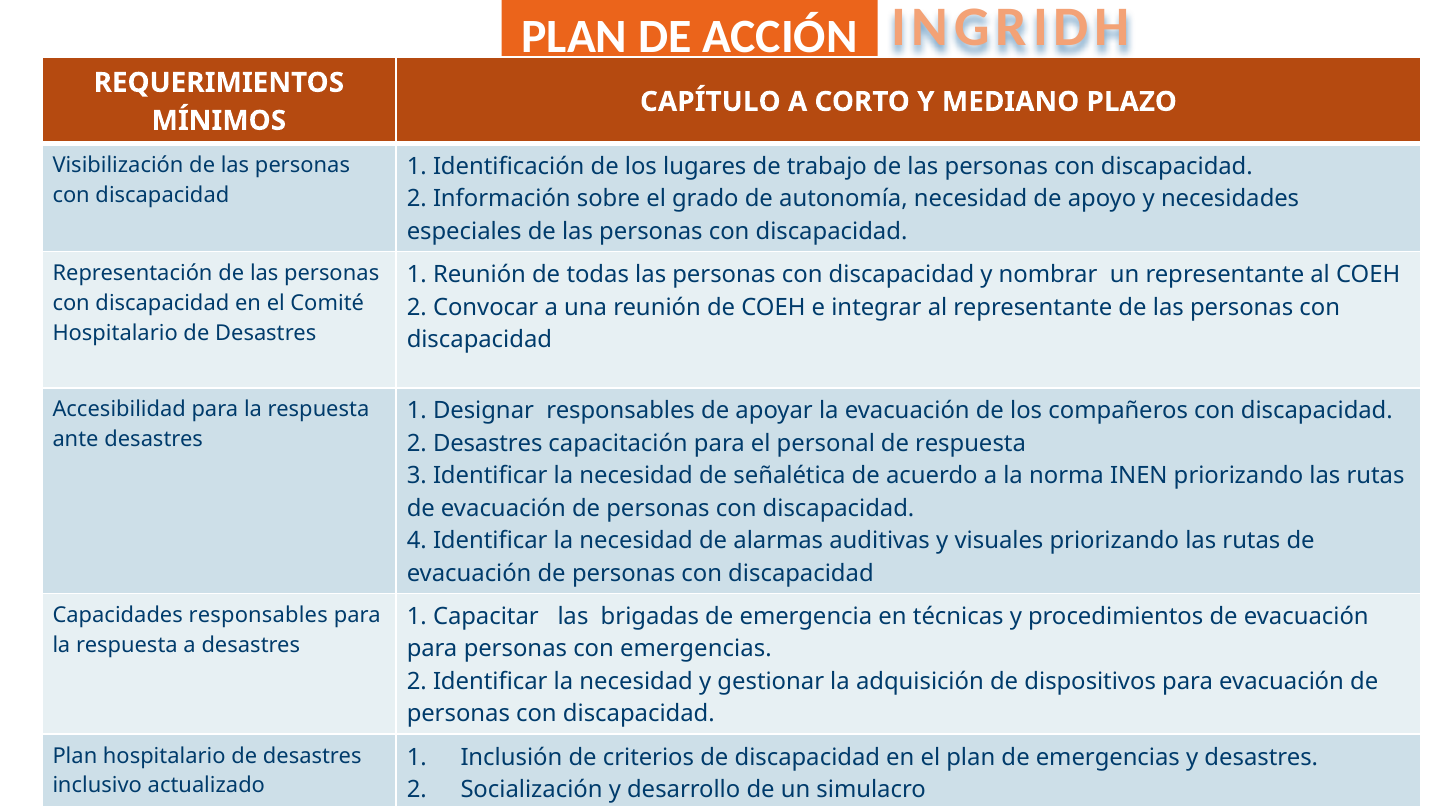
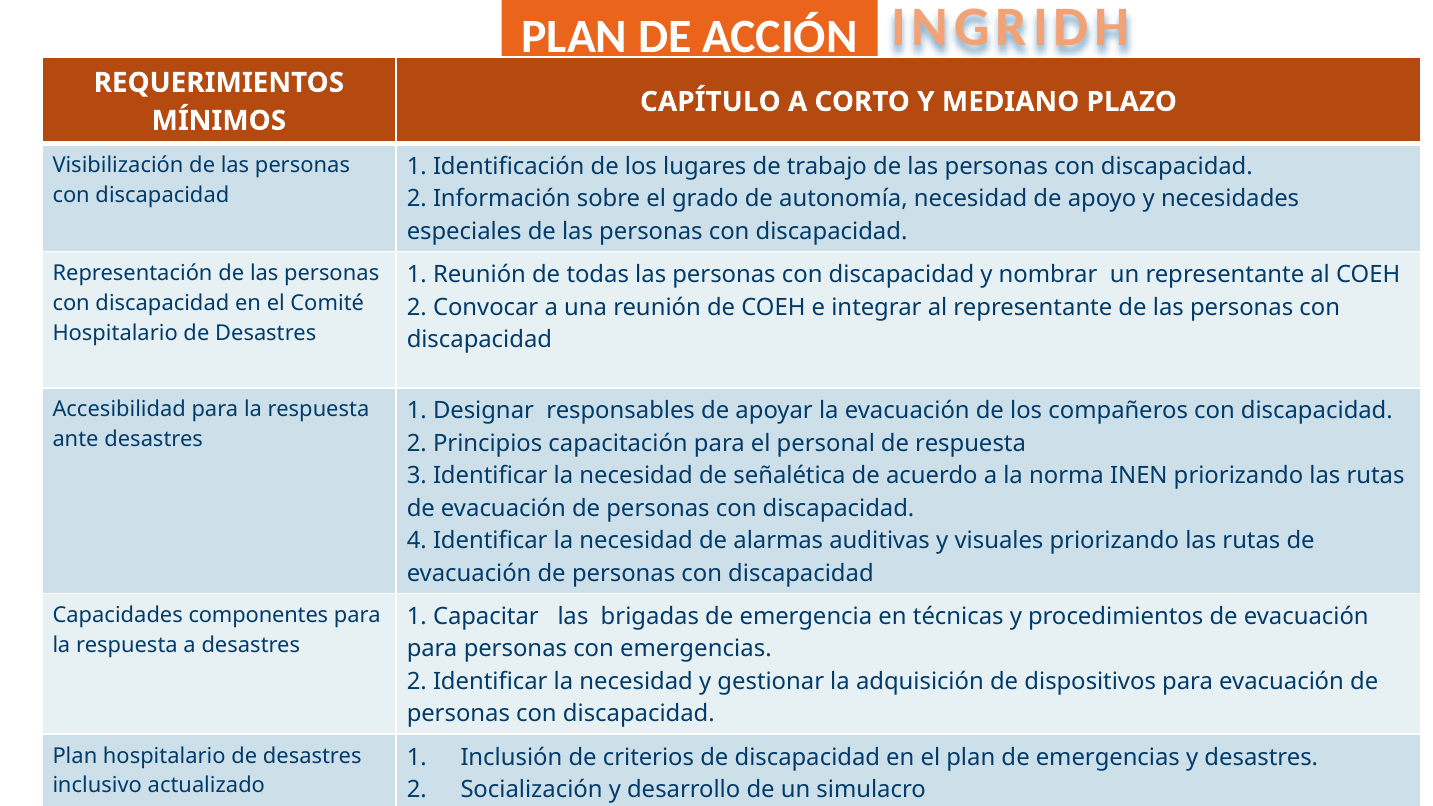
2 Desastres: Desastres -> Principios (488, 443)
Capacidades responsables: responsables -> componentes (258, 615)
